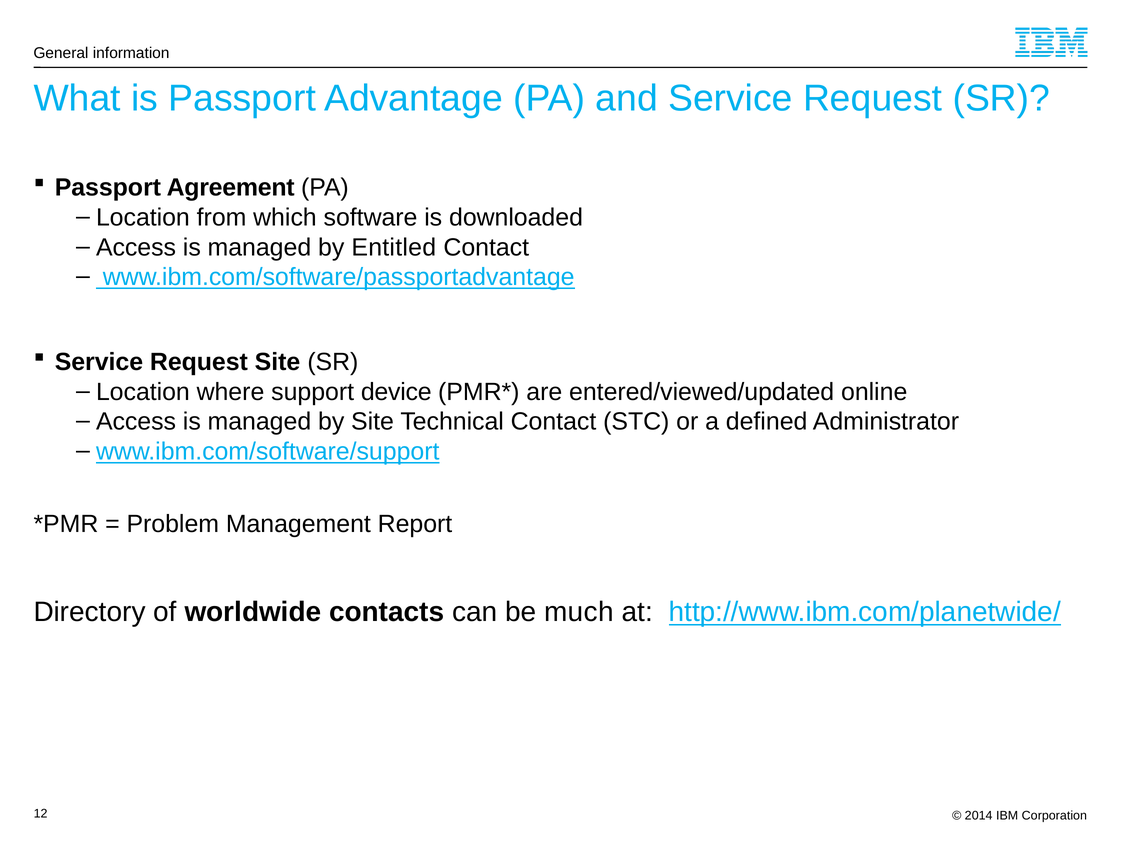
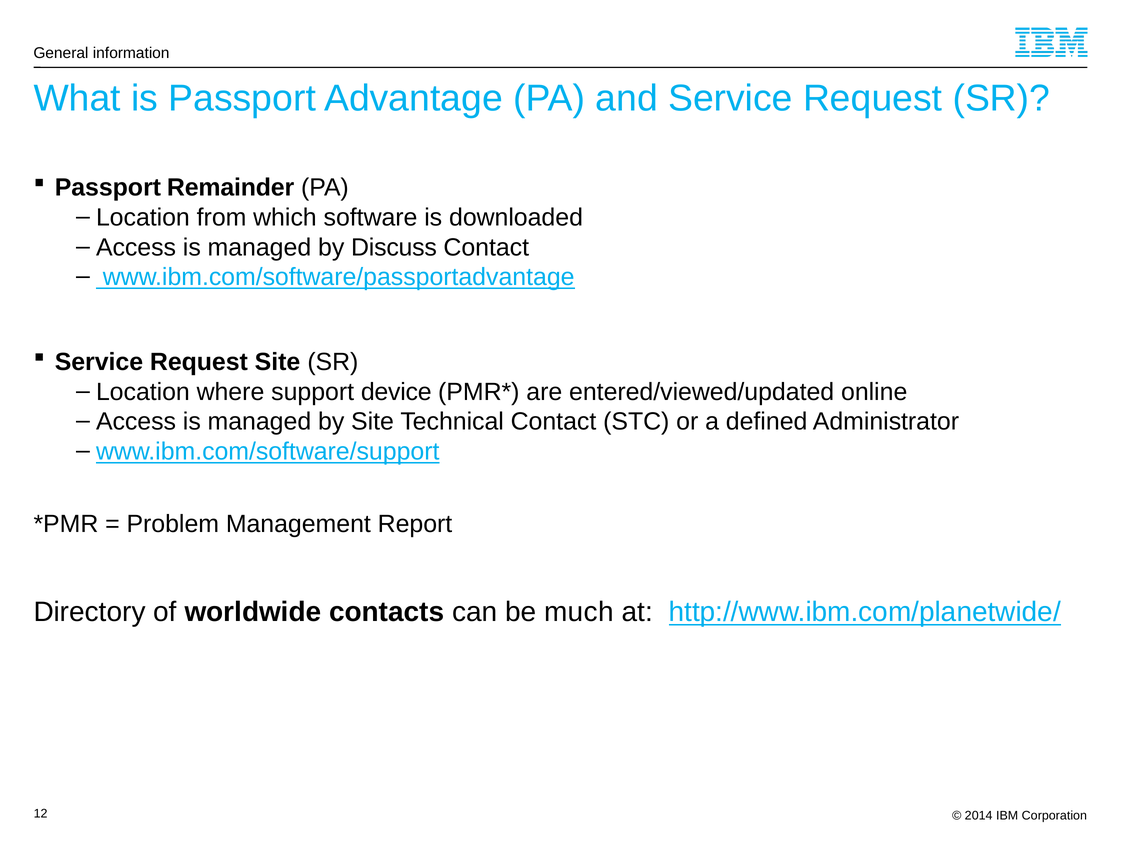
Agreement: Agreement -> Remainder (231, 188)
Entitled: Entitled -> Discuss (394, 247)
